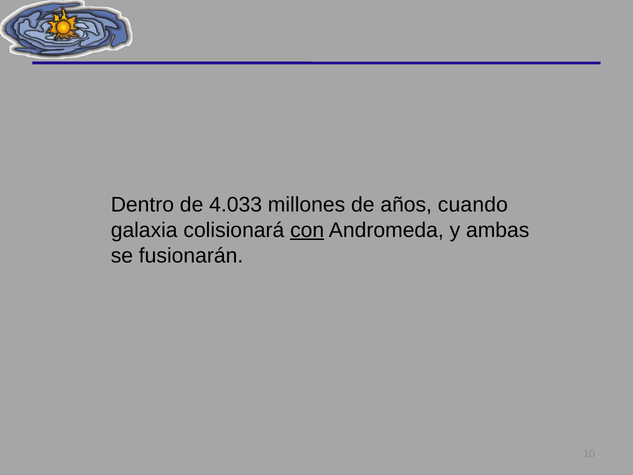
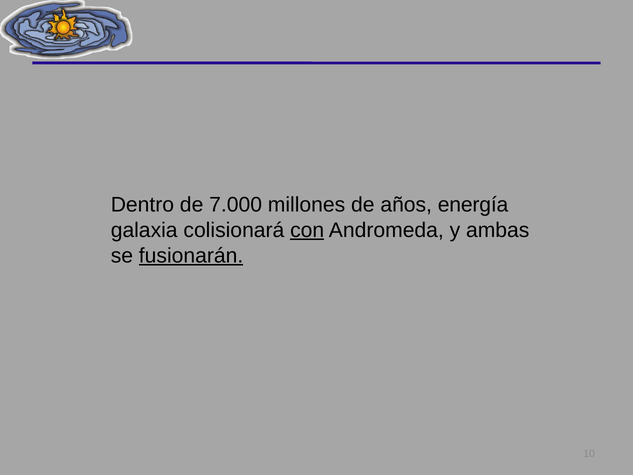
4.033: 4.033 -> 7.000 (236, 205)
cuando: cuando -> energía (473, 205)
fusionarán underline: none -> present (191, 255)
